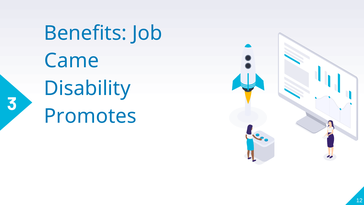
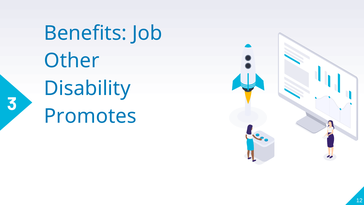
Came: Came -> Other (72, 61)
